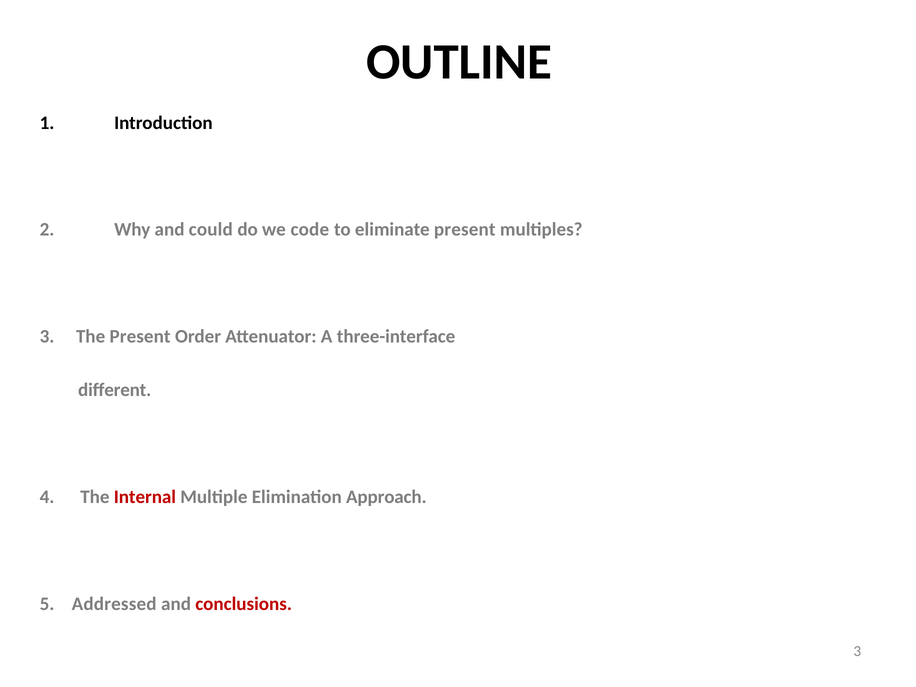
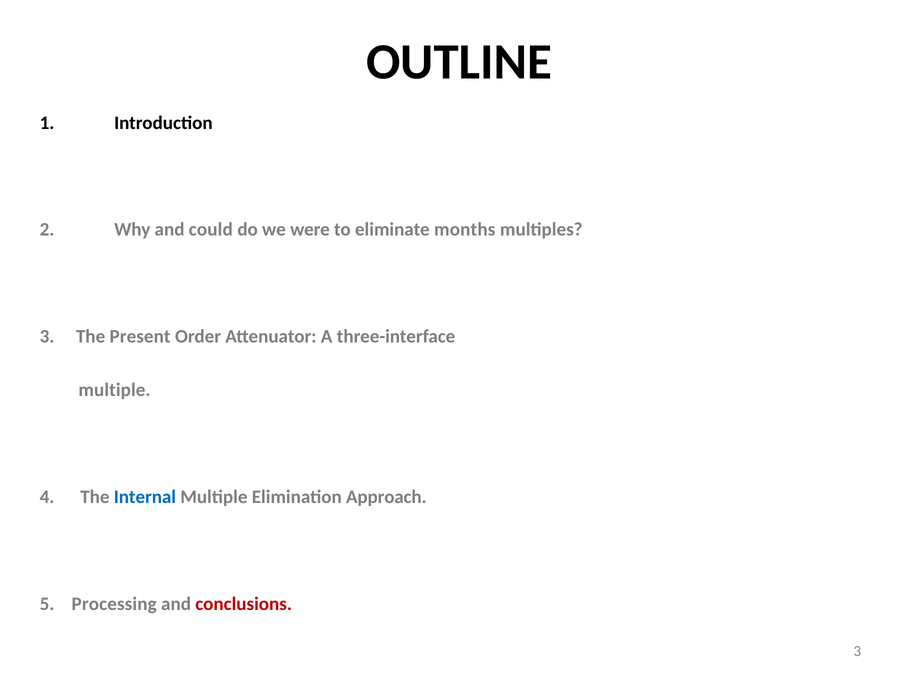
code: code -> were (310, 230)
eliminate present: present -> months (465, 230)
different: different -> multiple (115, 390)
Internal colour: red -> blue (145, 497)
Addressed: Addressed -> Processing (114, 604)
